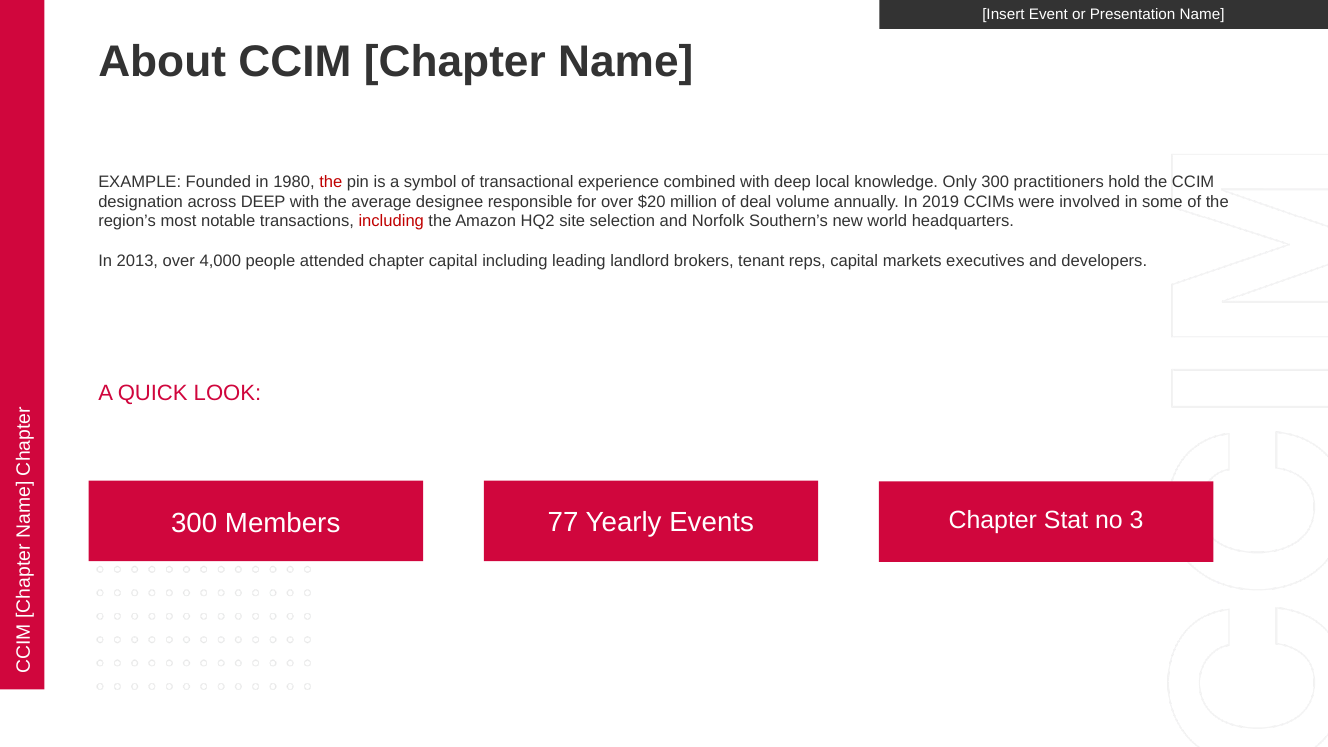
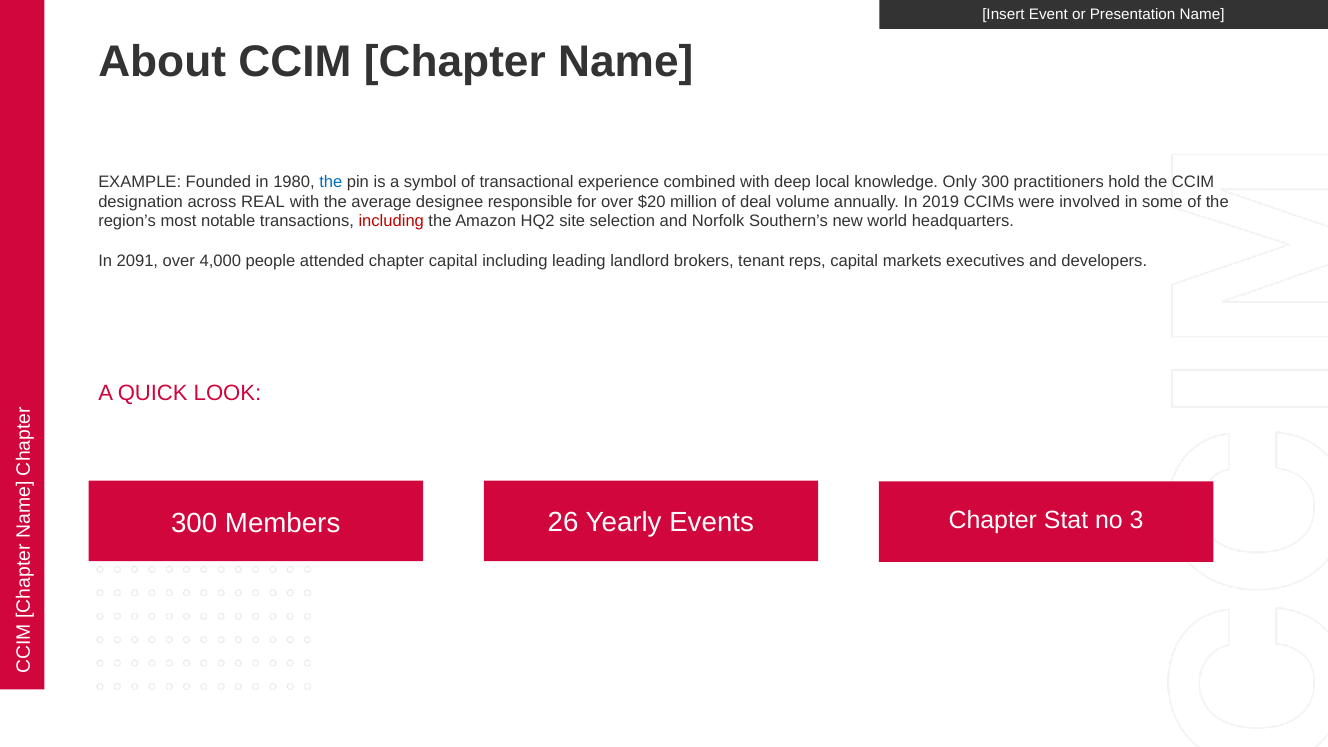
the colour: red -> blue (331, 182)
across DEEP: DEEP -> REAL (263, 202)
2013: 2013 -> 2091 (137, 261)
77: 77 -> 26 (563, 523)
